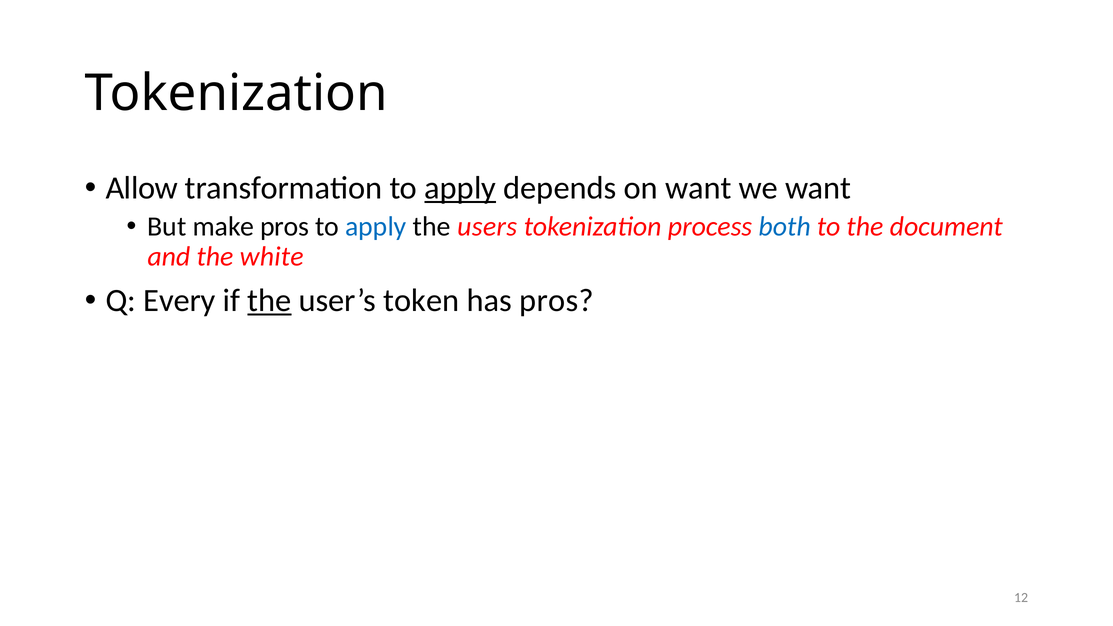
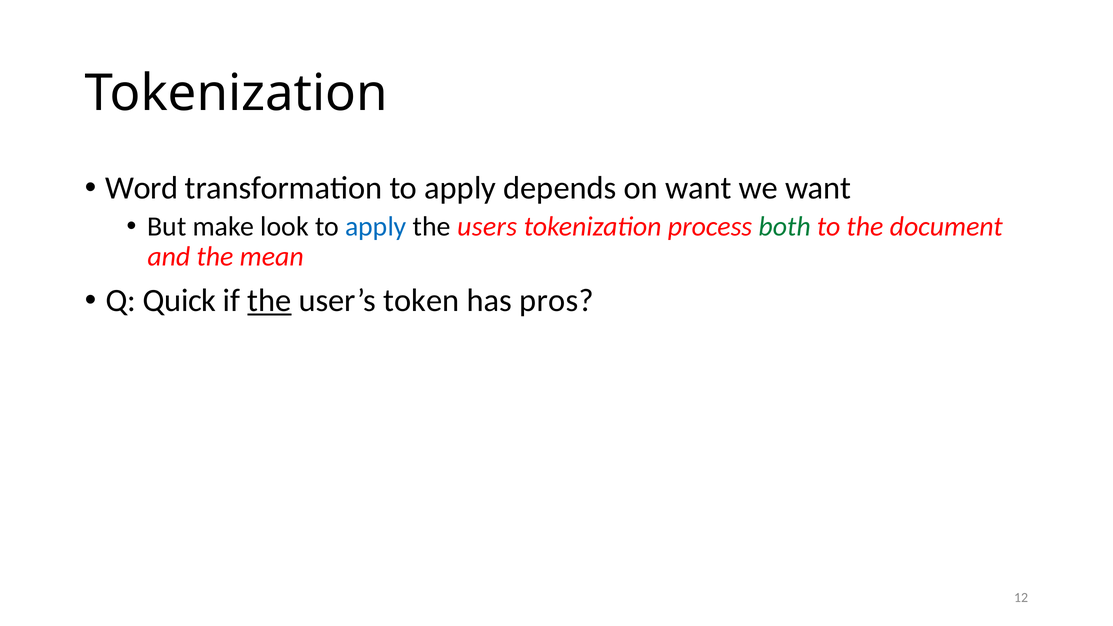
Allow: Allow -> Word (142, 188)
apply underline: present -> none (460, 188)
make pros: pros -> look (284, 227)
both colour: blue -> green (785, 227)
white: white -> mean (272, 257)
Every: Every -> Quick (180, 301)
